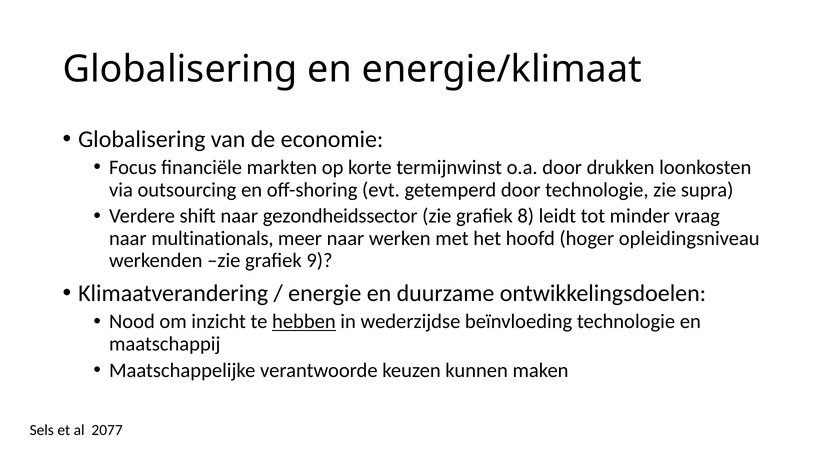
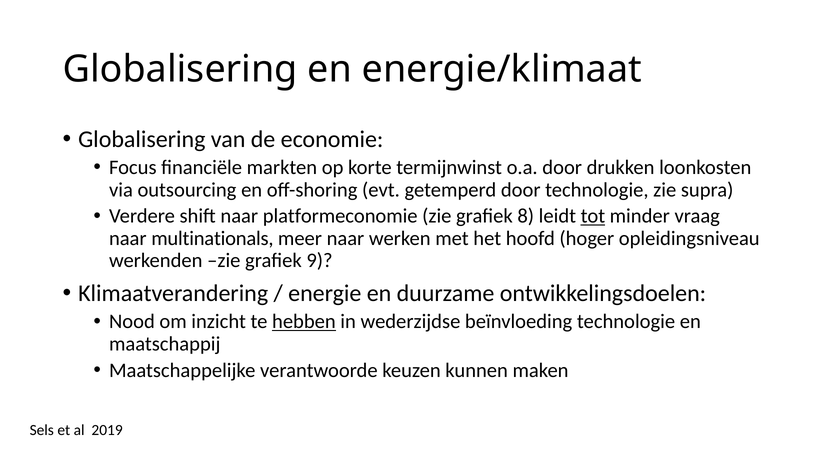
gezondheidssector: gezondheidssector -> platformeconomie (340, 216)
tot underline: none -> present (593, 216)
2077: 2077 -> 2019 (107, 430)
